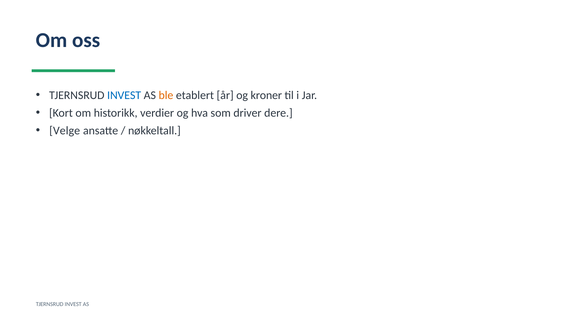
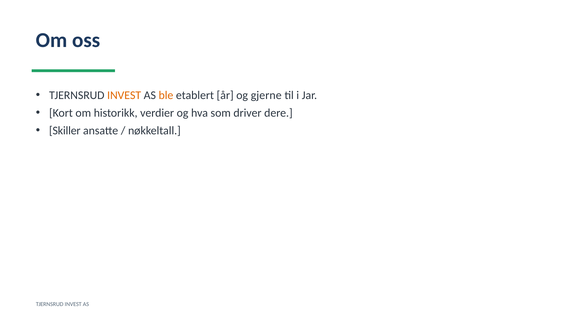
INVEST colour: blue -> orange (124, 96)
kroner: kroner -> gjerne (266, 96)
Velge: Velge -> Skiller (65, 131)
